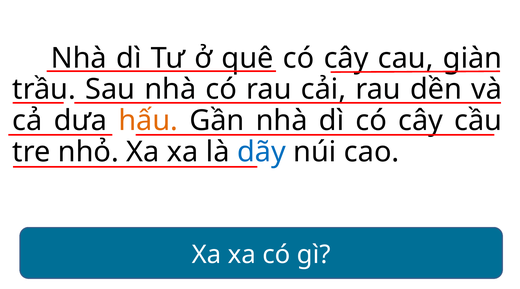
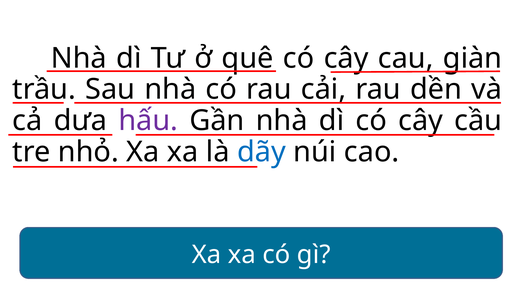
hấu colour: orange -> purple (148, 121)
